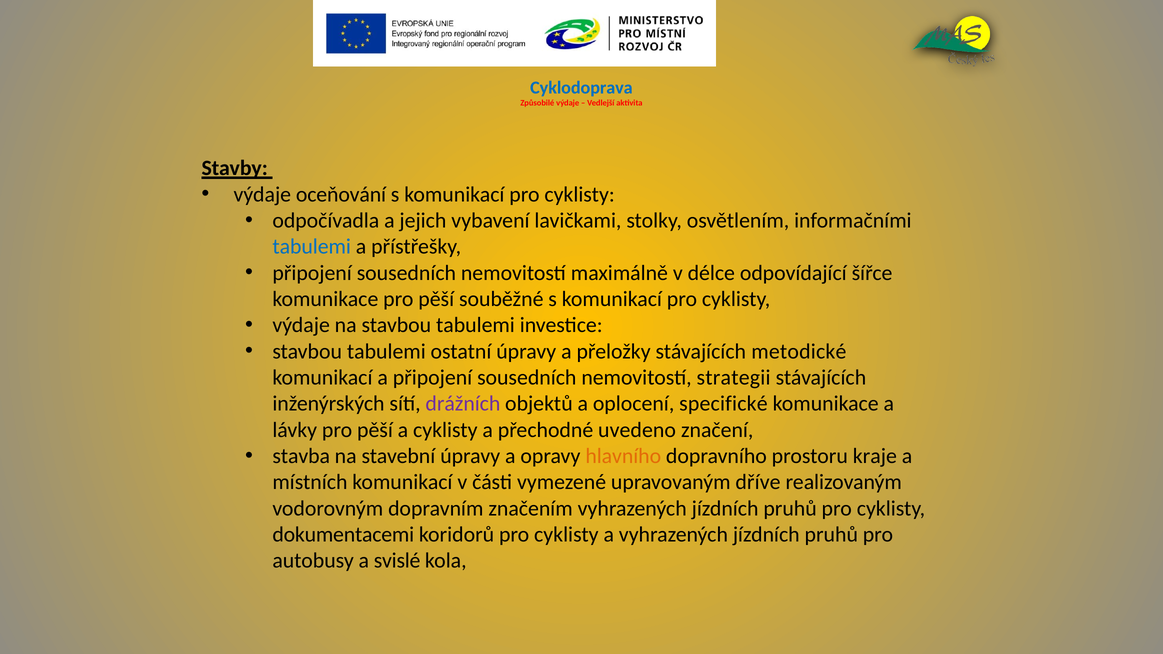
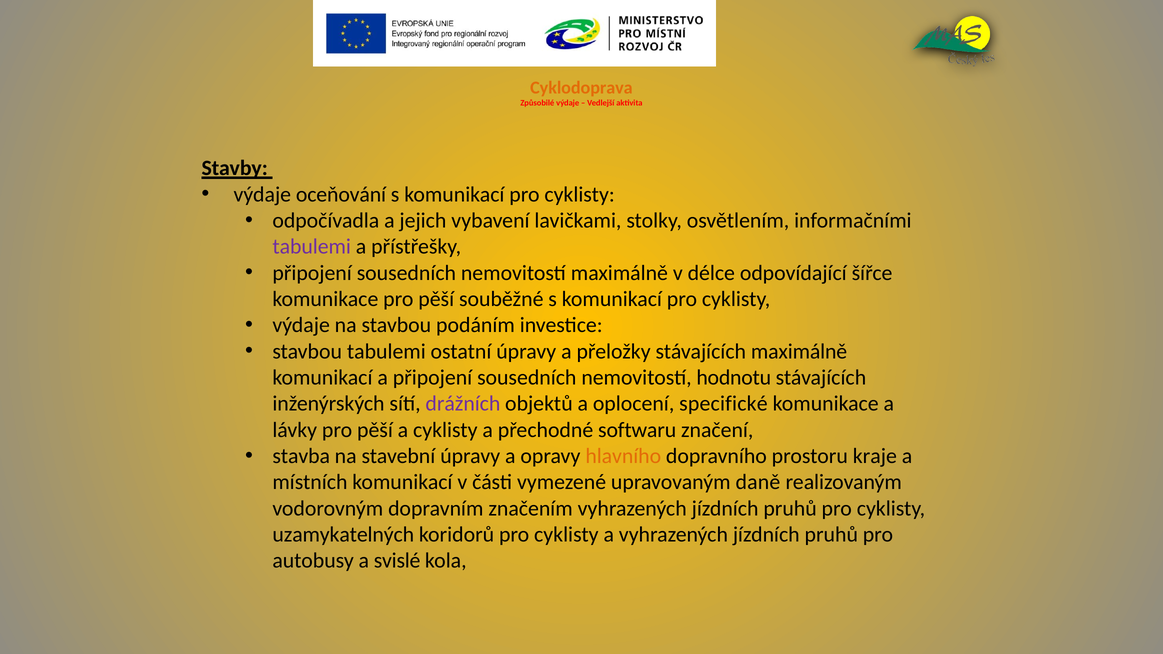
Cyklodoprava colour: blue -> orange (581, 88)
tabulemi colour: blue -> purple (312, 247)
na stavbou tabulemi: tabulemi -> podáním (475, 325)
stávajících metodické: metodické -> maximálně (799, 351)
strategii: strategii -> hodnotu (734, 378)
uvedeno: uvedeno -> softwaru (637, 430)
dříve: dříve -> daně (758, 482)
dokumentacemi: dokumentacemi -> uzamykatelných (343, 535)
